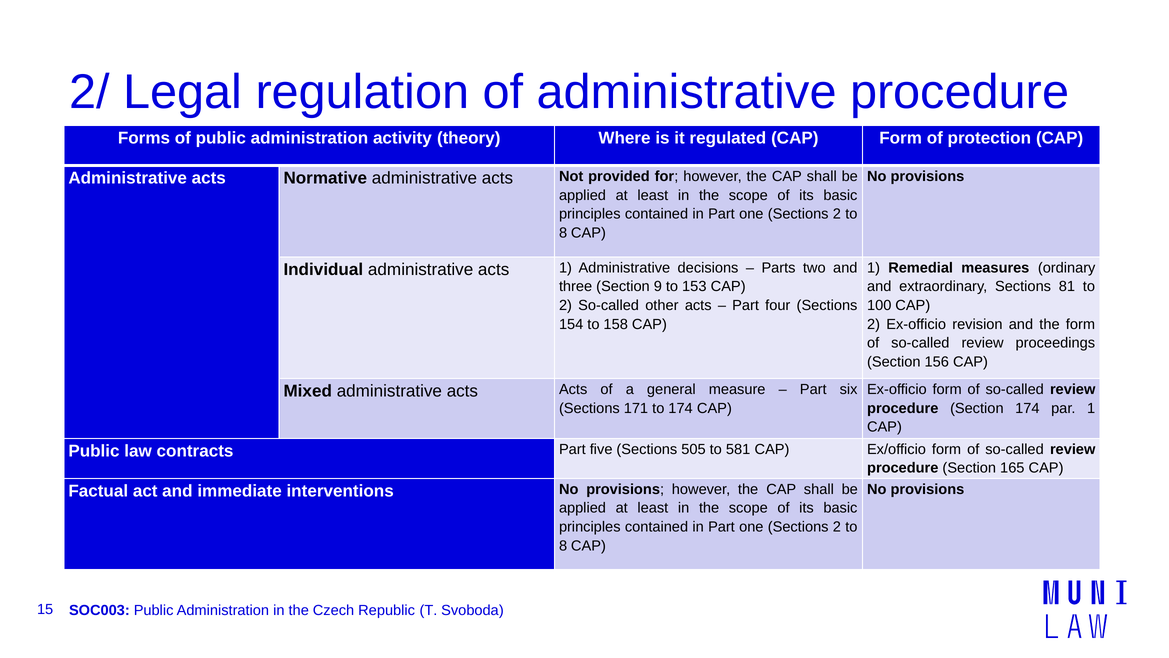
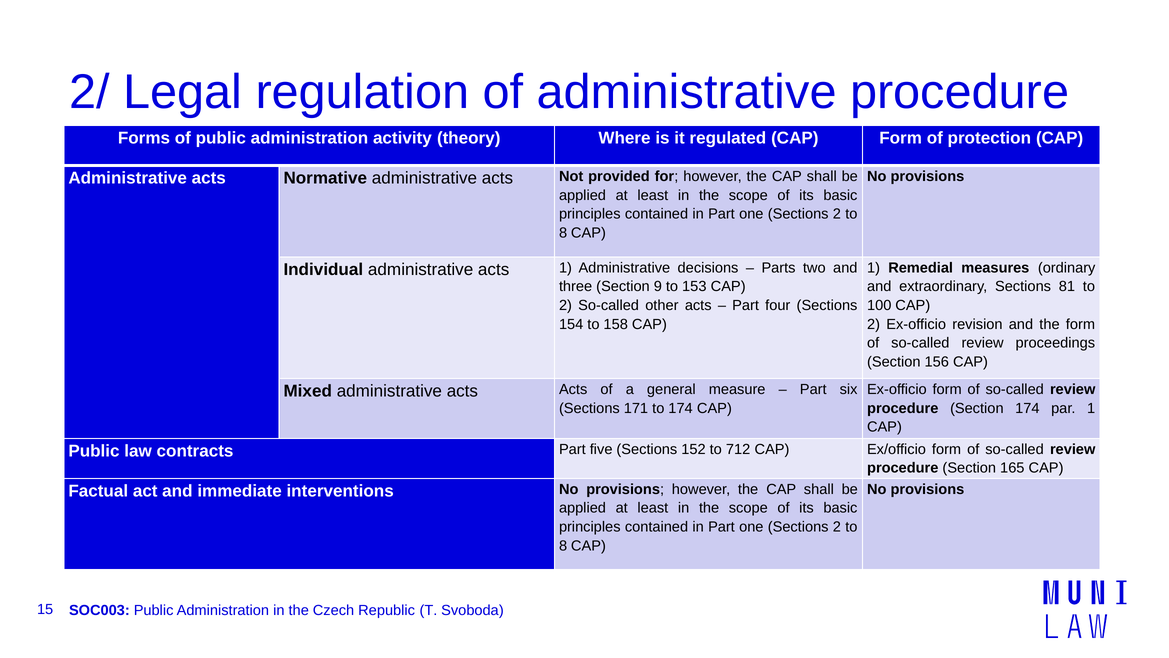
505: 505 -> 152 (694, 449)
581: 581 -> 712 (738, 449)
